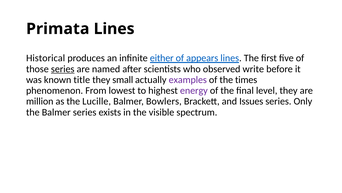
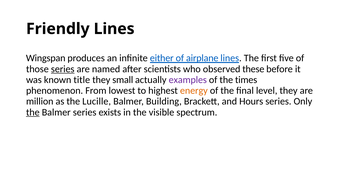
Primata: Primata -> Friendly (58, 29)
Historical: Historical -> Wingspan (46, 58)
appears: appears -> airplane (202, 58)
write: write -> these (253, 69)
energy colour: purple -> orange (194, 90)
Bowlers: Bowlers -> Building (164, 101)
Issues: Issues -> Hours (251, 101)
the underline: none -> present (33, 112)
